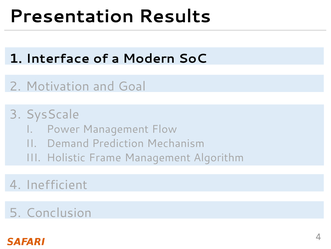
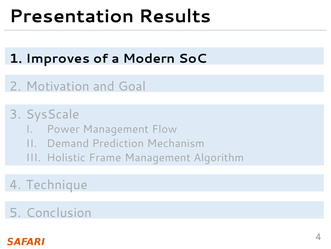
Interface: Interface -> Improves (58, 58)
Inefficient: Inefficient -> Technique (57, 184)
